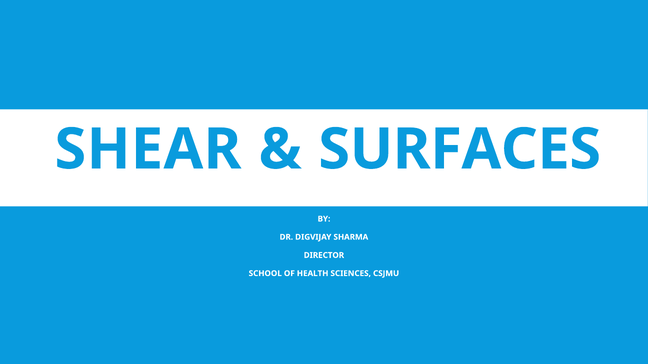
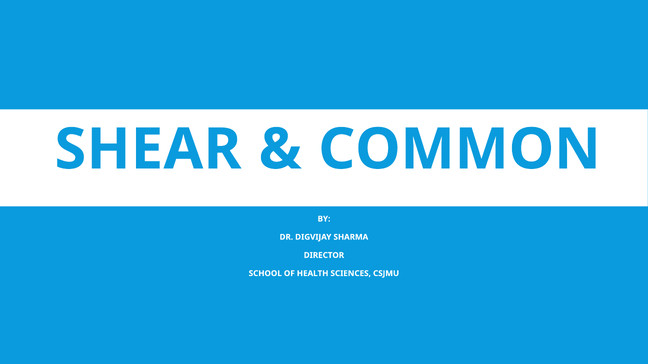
SURFACES: SURFACES -> COMMON (460, 150)
